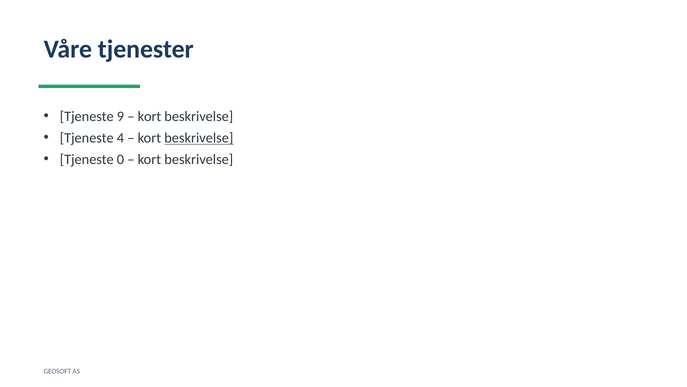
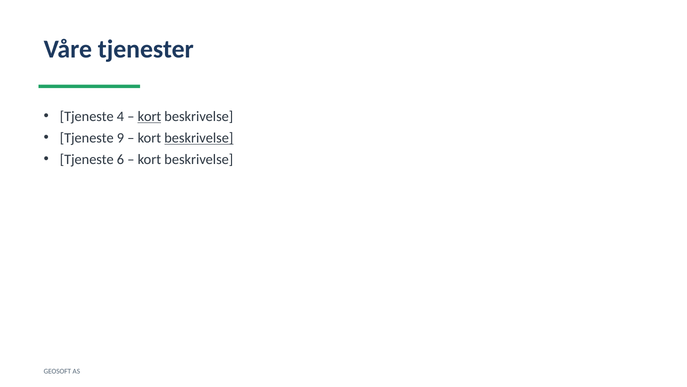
9: 9 -> 4 (120, 116)
kort underline: none -> present (149, 116)
4: 4 -> 9 (120, 138)
0: 0 -> 6 (120, 159)
